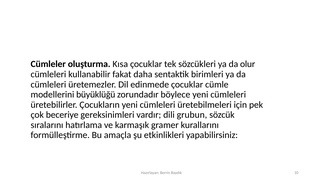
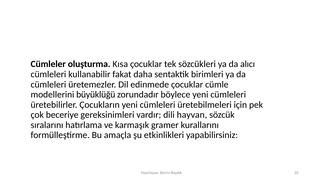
olur: olur -> alıcı (248, 64)
grubun: grubun -> hayvan (192, 115)
